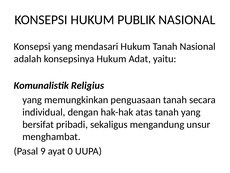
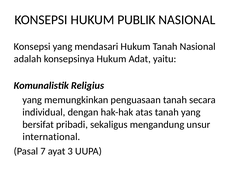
menghambat: menghambat -> international (51, 136)
9: 9 -> 7 (43, 151)
0: 0 -> 3 (70, 151)
